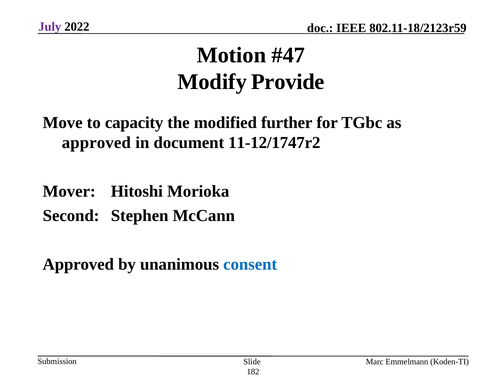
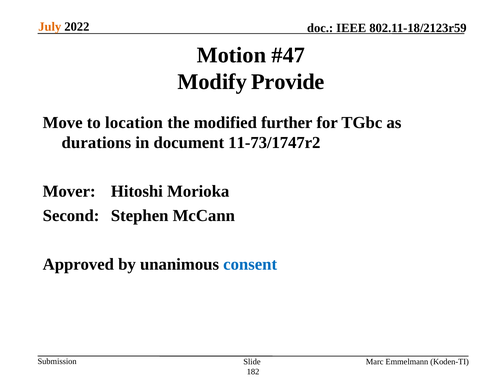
July colour: purple -> orange (50, 27)
capacity: capacity -> location (134, 123)
approved: approved -> durations (96, 143)
11-12/1747r2: 11-12/1747r2 -> 11-73/1747r2 (274, 143)
